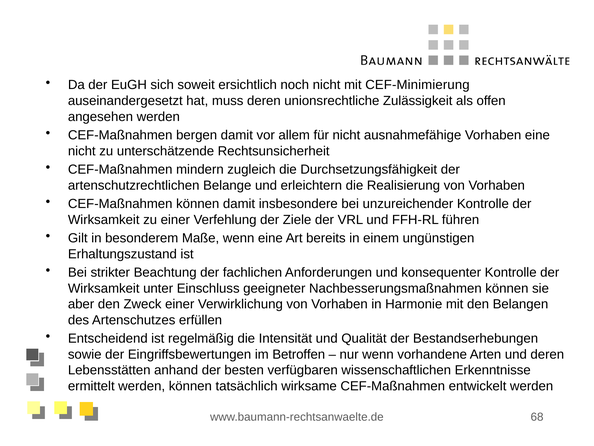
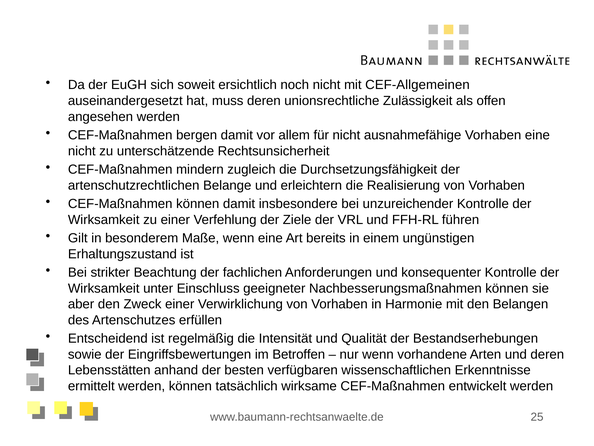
CEF-Minimierung: CEF-Minimierung -> CEF-Allgemeinen (417, 85)
68: 68 -> 25 (537, 417)
